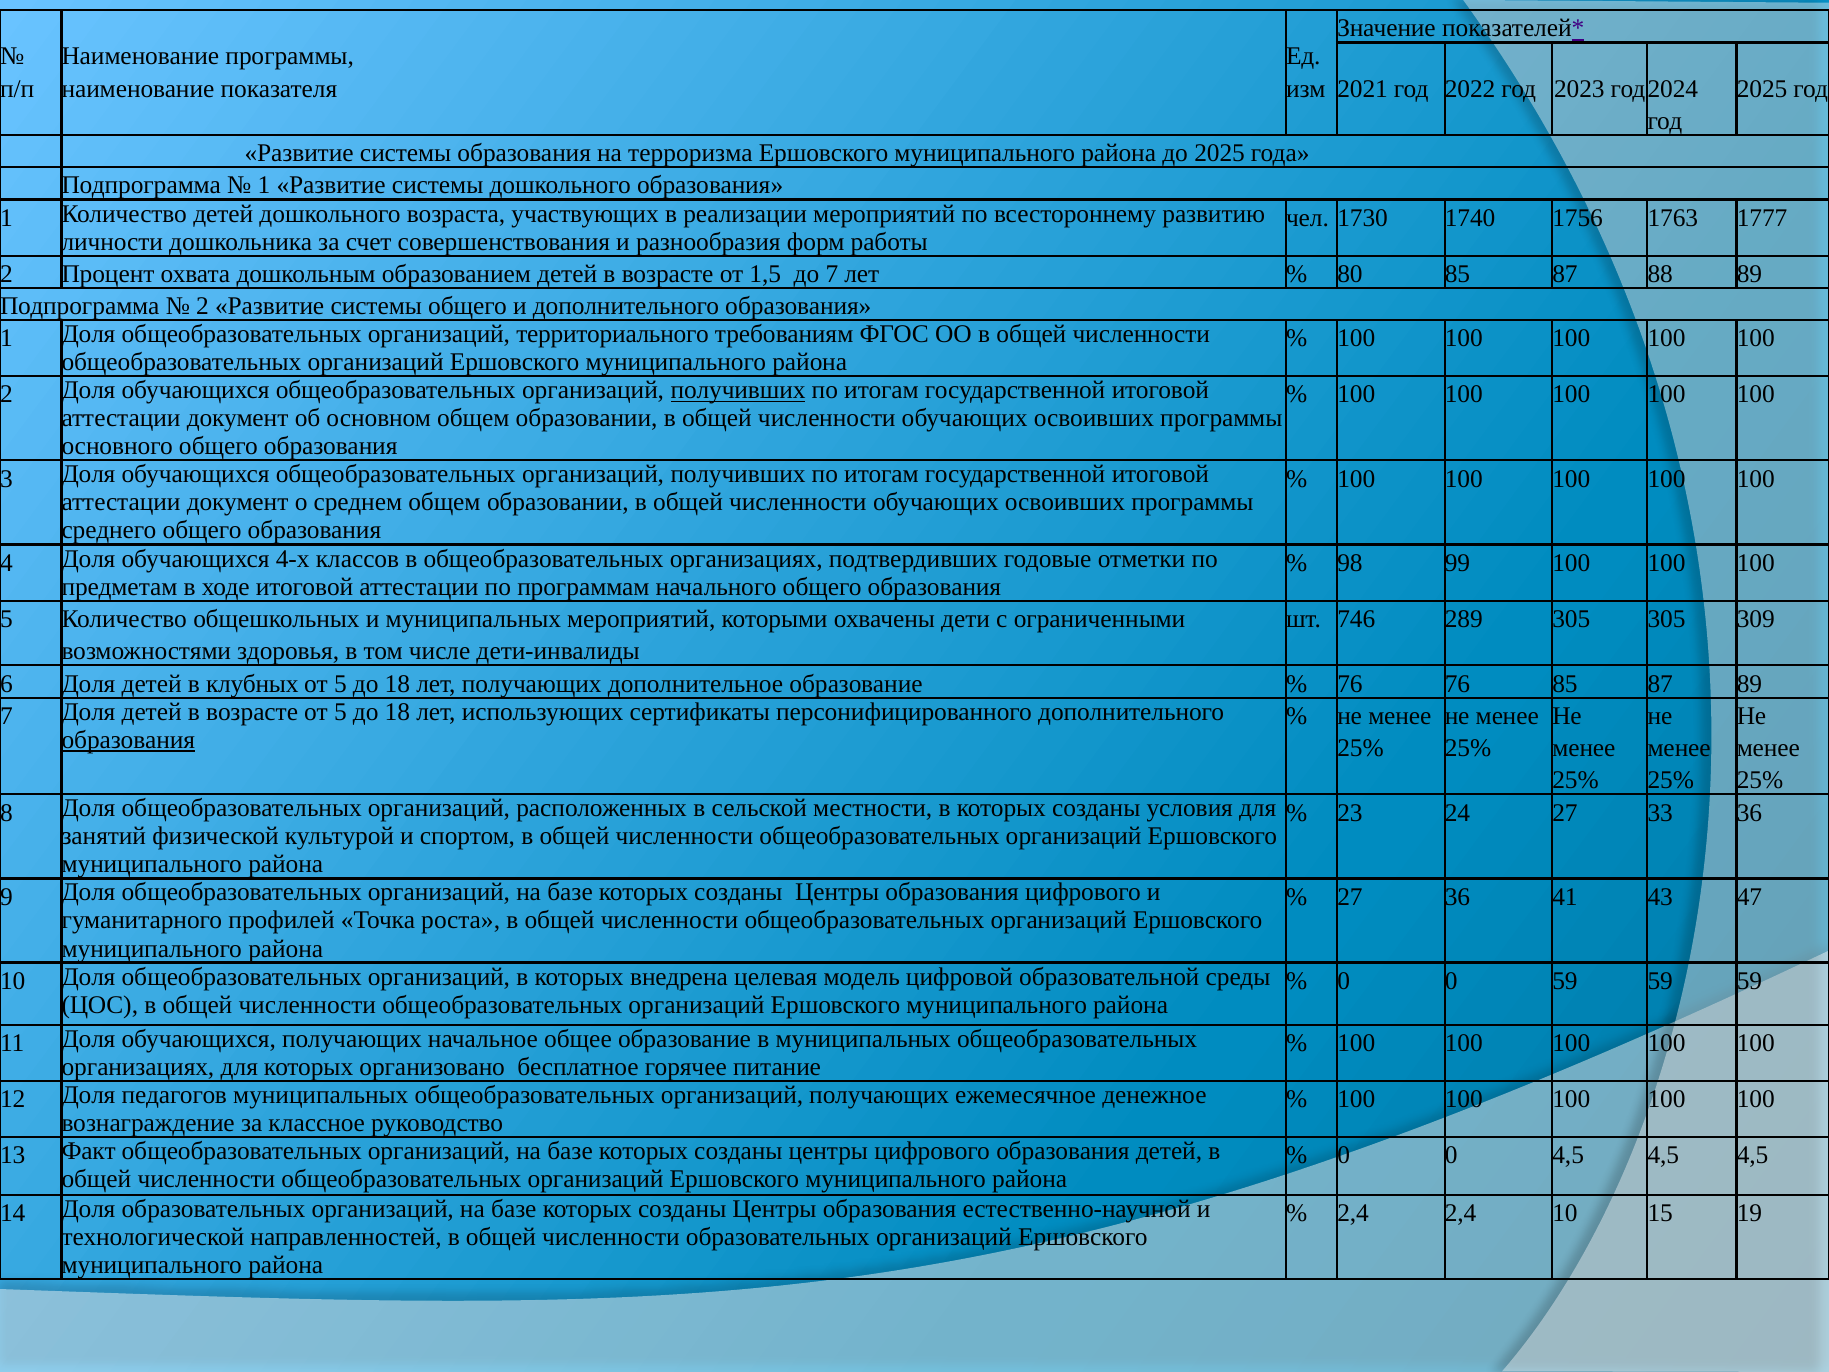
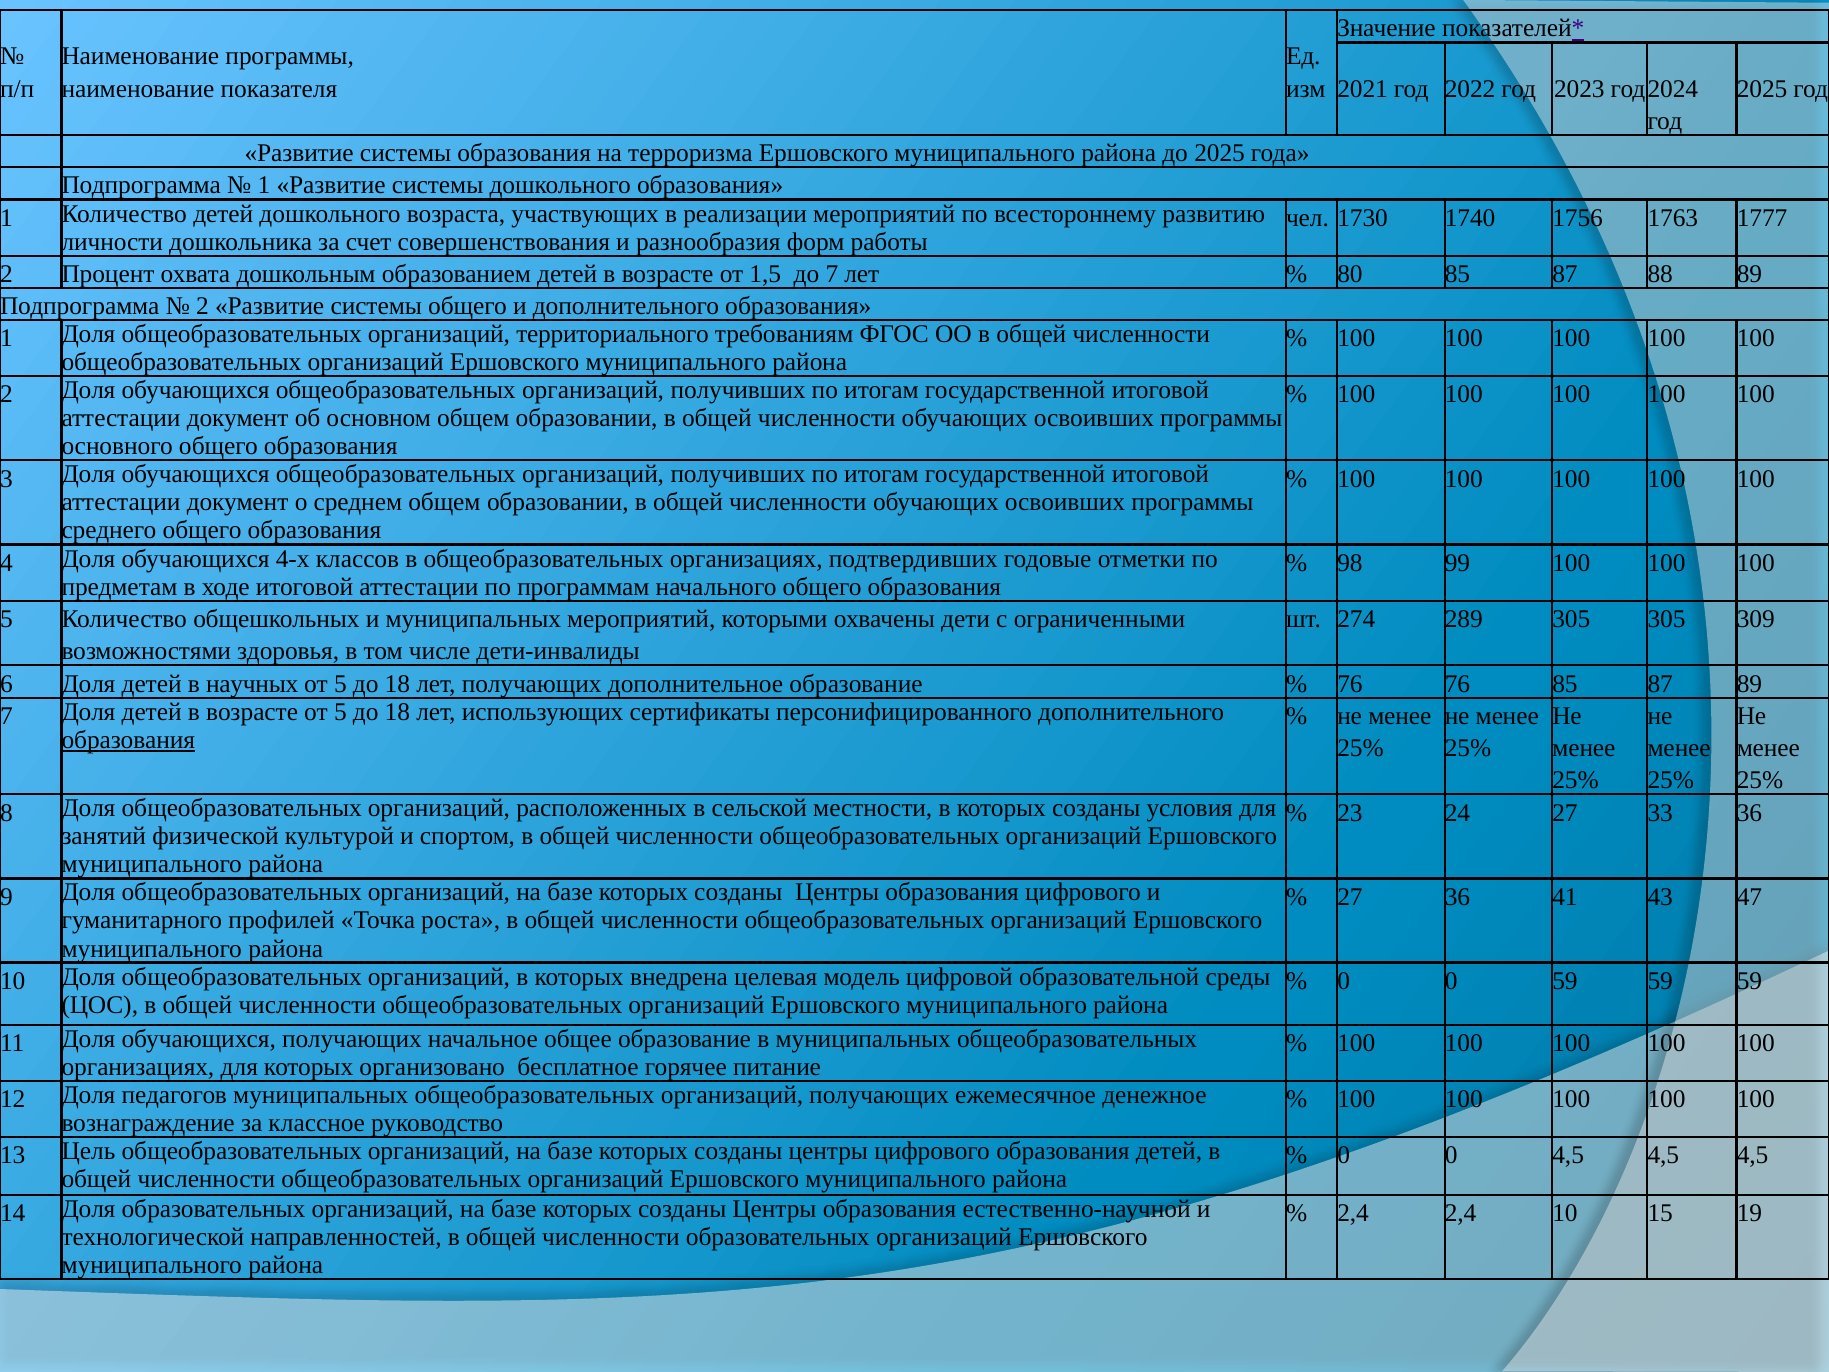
получивших underline: present -> none (738, 390)
746: 746 -> 274 (1356, 619)
клубных: клубных -> научных (252, 684)
Факт: Факт -> Цель (89, 1151)
